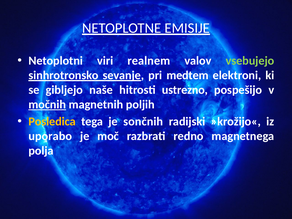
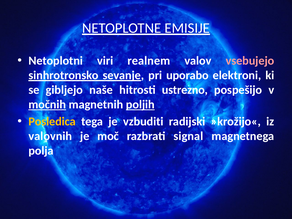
vsebujejo colour: light green -> pink (250, 61)
medtem: medtem -> uporabo (187, 75)
poljih underline: none -> present (140, 105)
sončnih: sončnih -> vzbuditi (143, 122)
uporabo: uporabo -> valovnih (50, 136)
redno: redno -> signal (188, 136)
